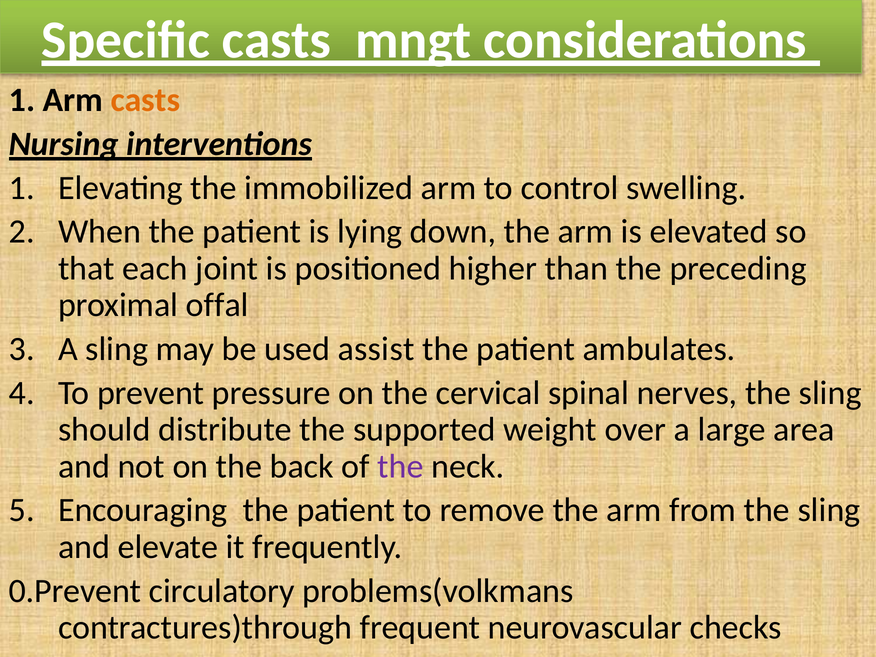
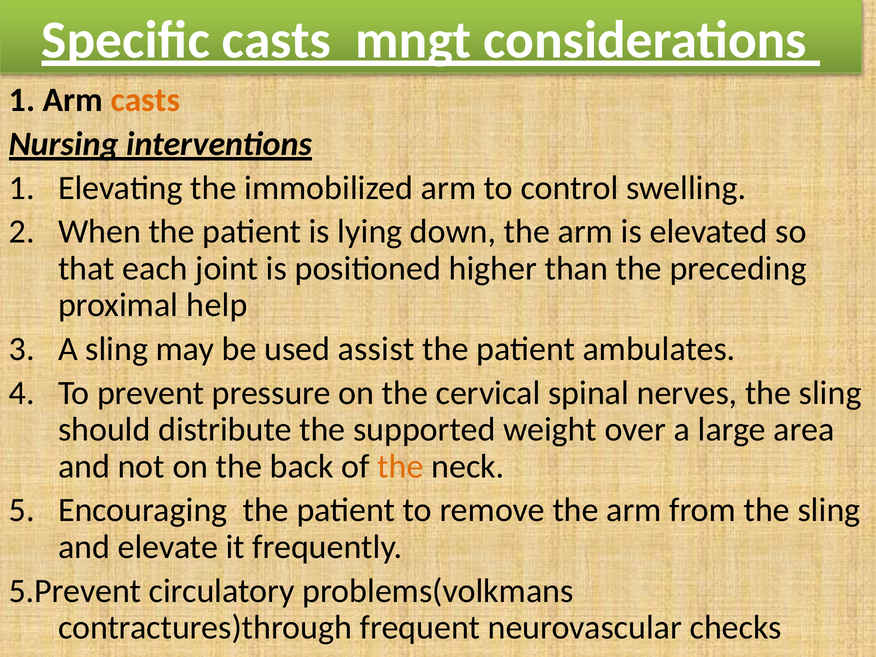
offal: offal -> help (217, 305)
the colour: purple -> orange (400, 466)
0.Prevent: 0.Prevent -> 5.Prevent (75, 591)
